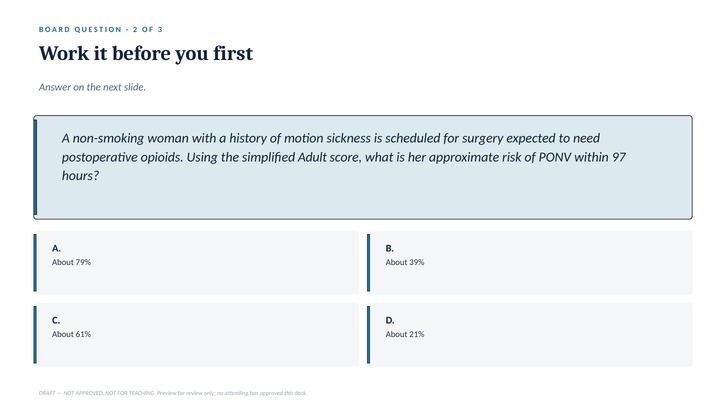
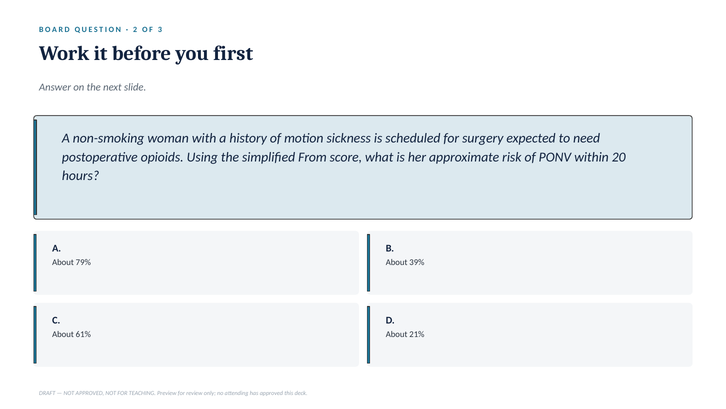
Adult: Adult -> From (312, 157)
97: 97 -> 20 (619, 157)
